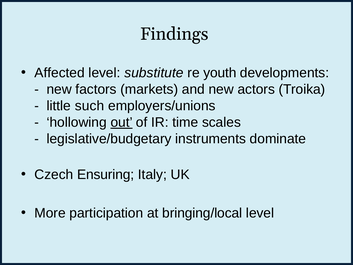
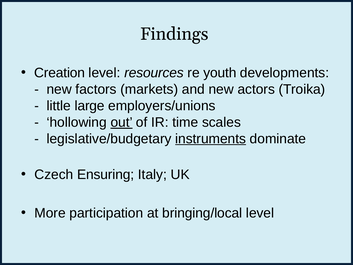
Affected: Affected -> Creation (60, 73)
substitute: substitute -> resources (154, 73)
such: such -> large (90, 106)
instruments underline: none -> present (211, 139)
